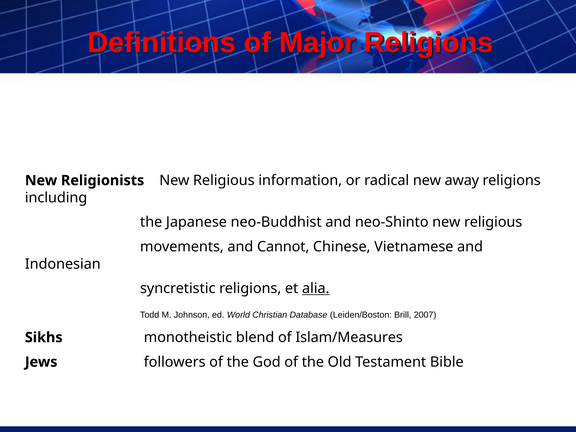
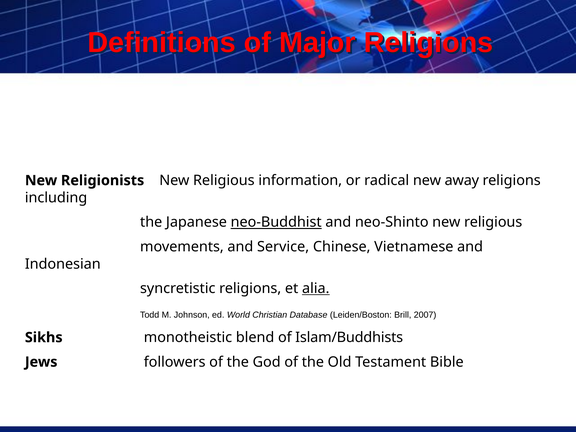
neo-Buddhist underline: none -> present (276, 222)
Cannot: Cannot -> Service (283, 247)
Islam/Measures: Islam/Measures -> Islam/Buddhists (349, 337)
